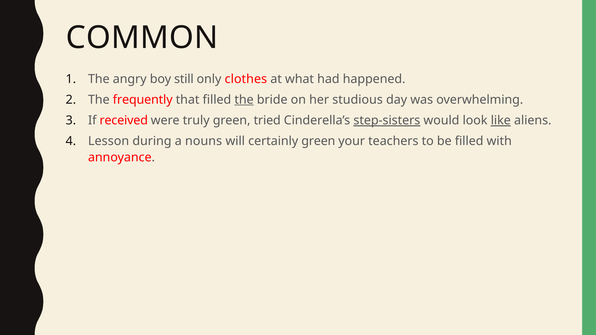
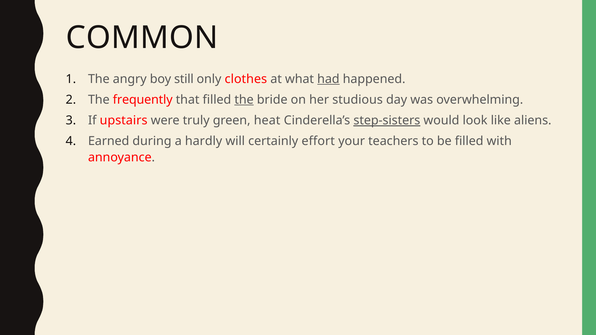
had underline: none -> present (328, 79)
received: received -> upstairs (124, 121)
tried: tried -> heat (267, 121)
like underline: present -> none (501, 121)
Lesson: Lesson -> Earned (109, 141)
nouns: nouns -> hardly (204, 141)
certainly green: green -> effort (318, 141)
